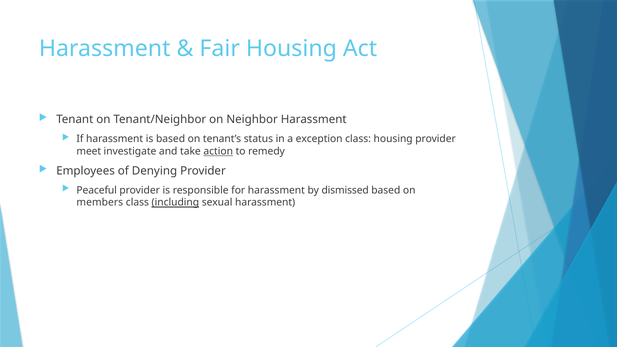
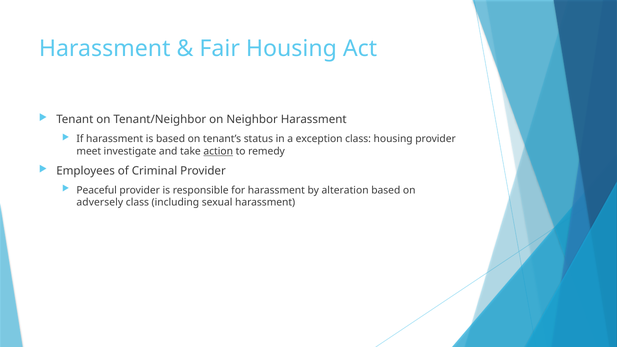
Denying: Denying -> Criminal (155, 171)
dismissed: dismissed -> alteration (345, 190)
members: members -> adversely (100, 203)
including underline: present -> none (175, 203)
